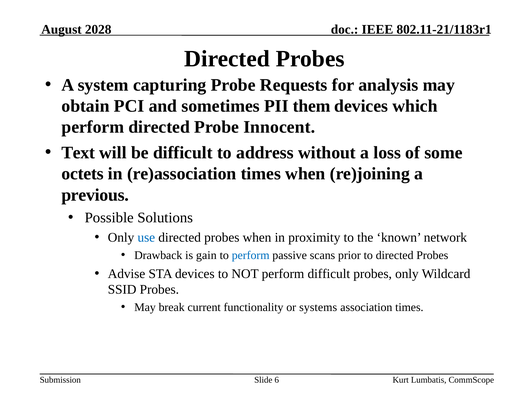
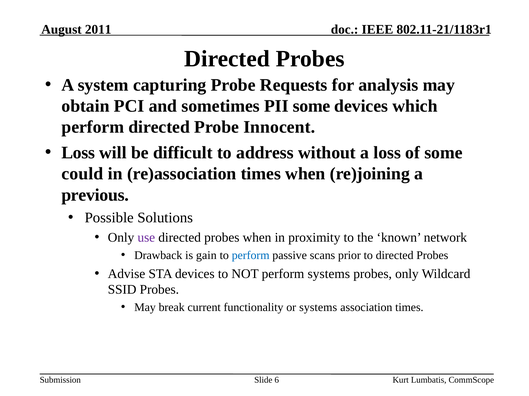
2028: 2028 -> 2011 (98, 29)
PII them: them -> some (312, 106)
Text: Text -> Loss (78, 153)
octets: octets -> could (82, 174)
use colour: blue -> purple (146, 238)
perform difficult: difficult -> systems (329, 274)
